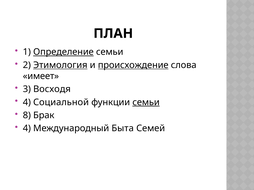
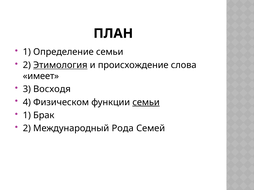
Определение underline: present -> none (63, 52)
происхождение underline: present -> none (133, 65)
Социальной: Социальной -> Физическом (61, 102)
8: 8 -> 1 (27, 116)
4: 4 -> 2 (27, 129)
Быта: Быта -> Рода (123, 129)
